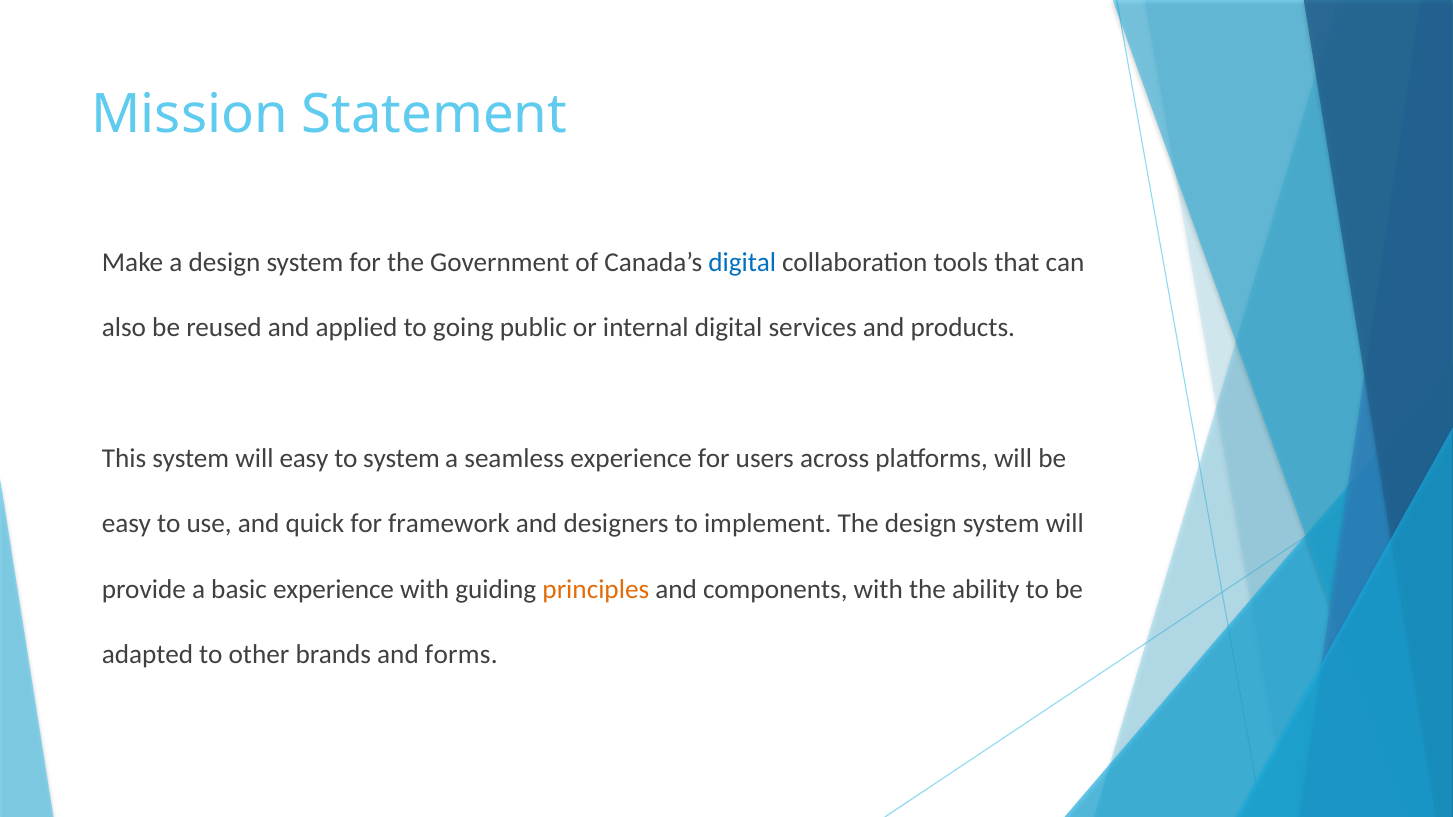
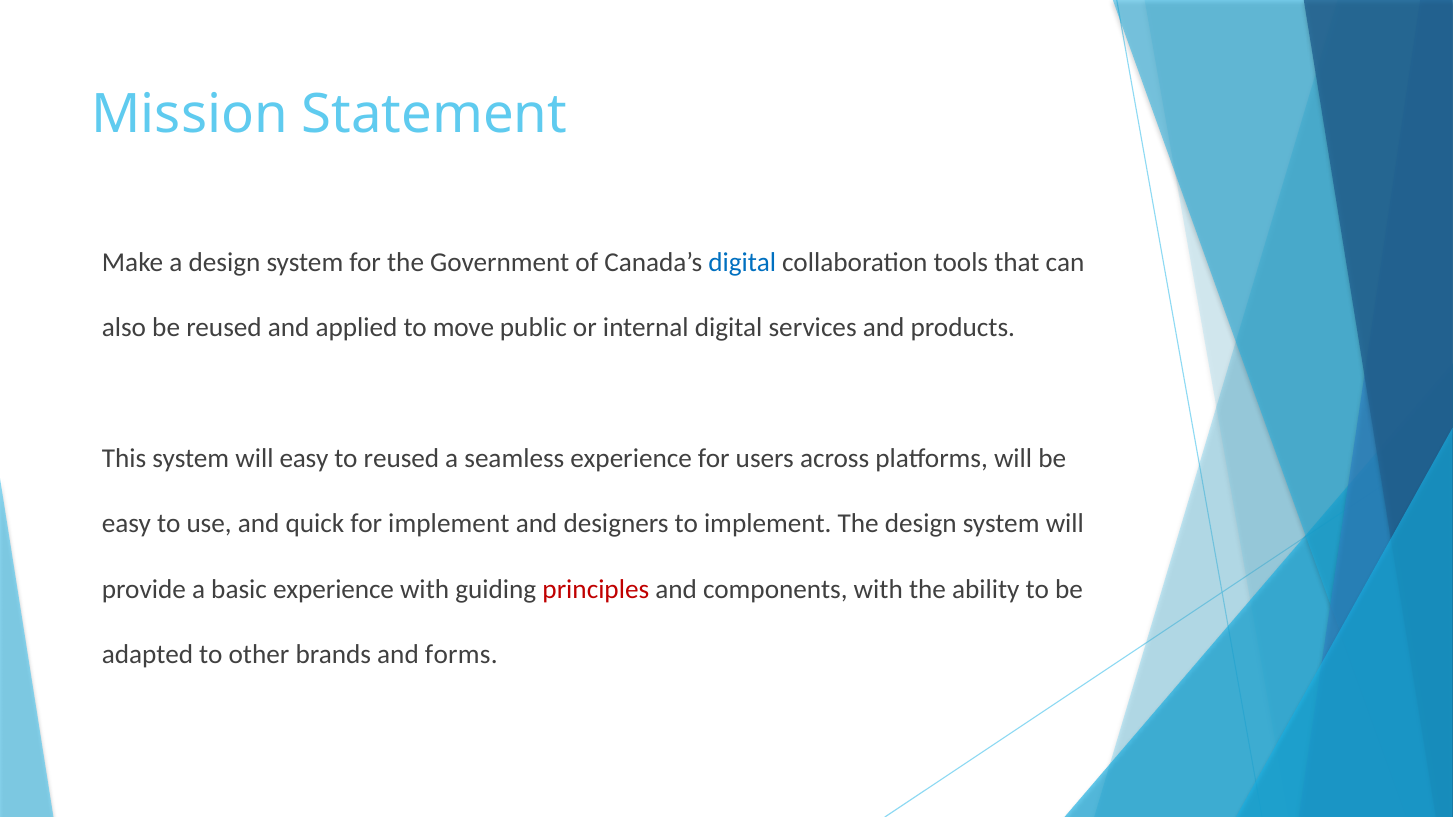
going: going -> move (463, 328)
to system: system -> reused (401, 459)
for framework: framework -> implement (449, 524)
principles colour: orange -> red (596, 589)
